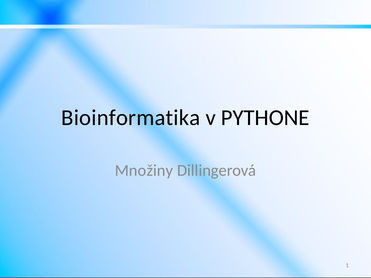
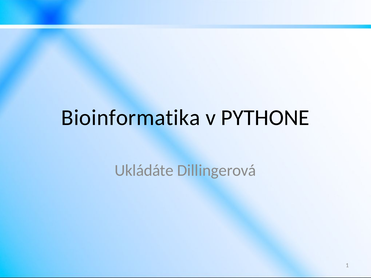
Množiny: Množiny -> Ukládáte (144, 171)
